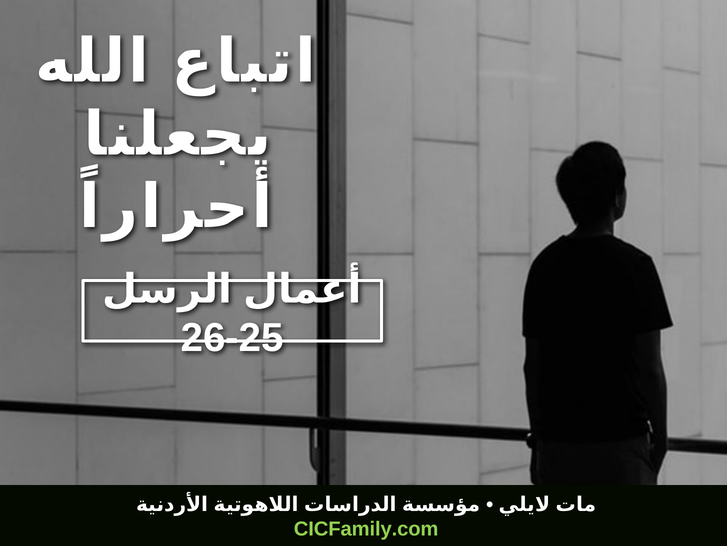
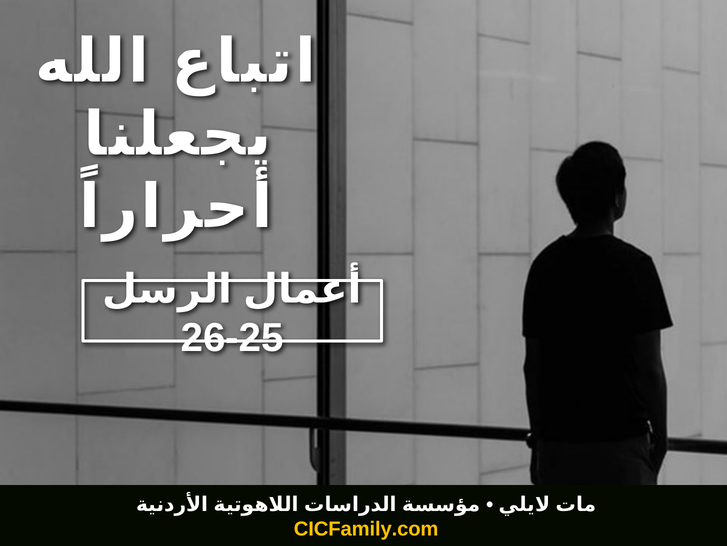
CICFamily.com colour: light green -> yellow (366, 528)
